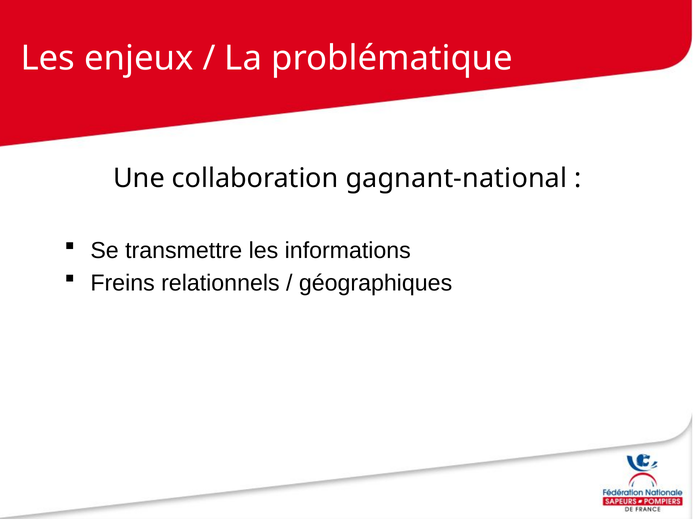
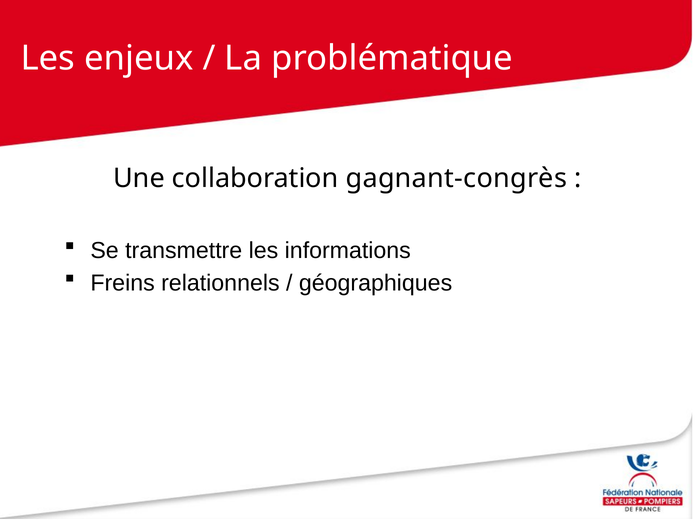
gagnant-national: gagnant-national -> gagnant-congrès (456, 178)
